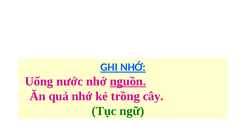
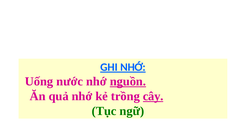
cây underline: none -> present (153, 97)
